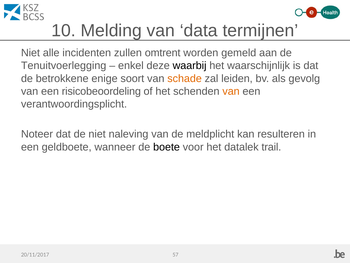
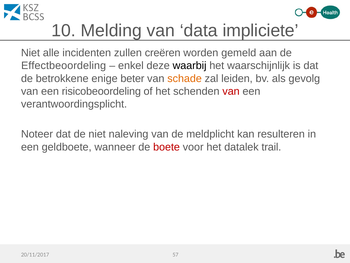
termijnen: termijnen -> impliciete (260, 30)
omtrent: omtrent -> creëren (163, 53)
Tenuitvoerlegging: Tenuitvoerlegging -> Effectbeoordeling (64, 66)
soort: soort -> beter (132, 78)
van colour: orange -> red (231, 91)
boete colour: black -> red (167, 147)
